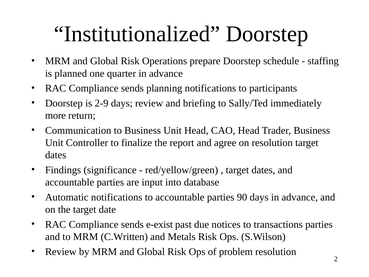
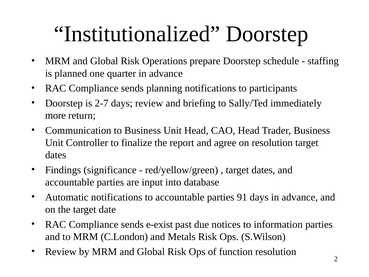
2-9: 2-9 -> 2-7 (102, 103)
90: 90 -> 91 (242, 197)
transactions: transactions -> information (278, 224)
C.Written: C.Written -> C.London (124, 237)
problem: problem -> function (236, 251)
